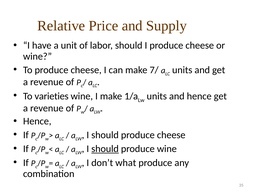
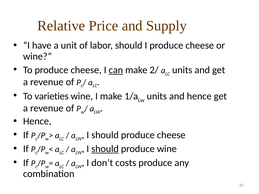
can underline: none -> present (116, 70)
7/: 7/ -> 2/ (154, 70)
what: what -> costs (126, 163)
